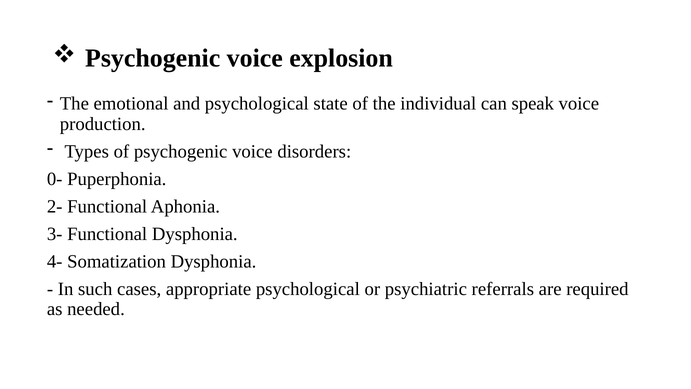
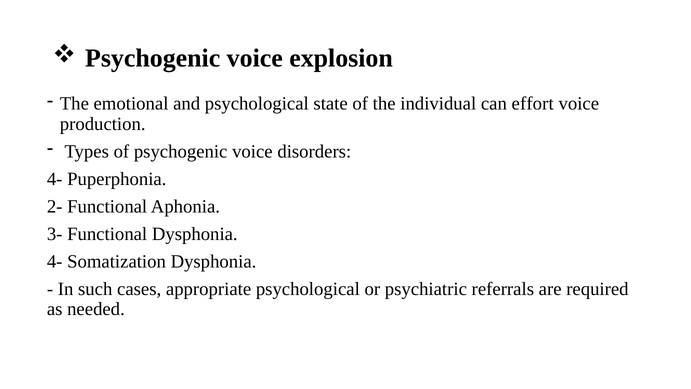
speak: speak -> effort (533, 104)
0-: 0- -> 4- (55, 179)
